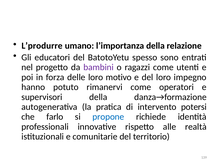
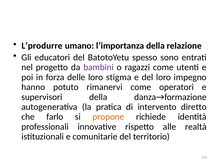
motivo: motivo -> stigma (119, 77)
potersi: potersi -> diretto (194, 107)
propone colour: blue -> orange (108, 117)
